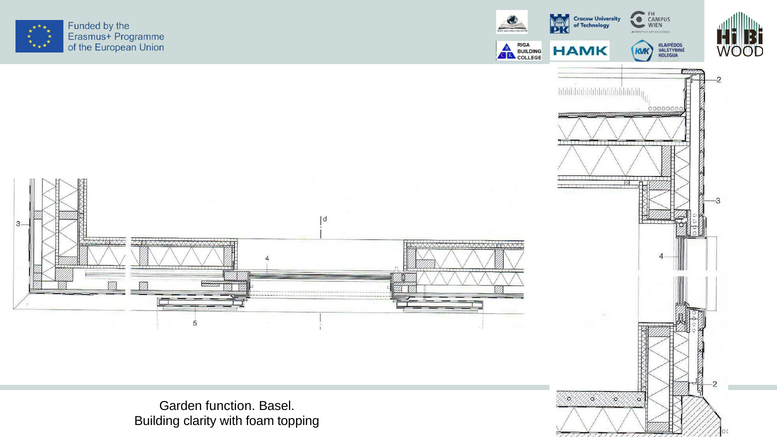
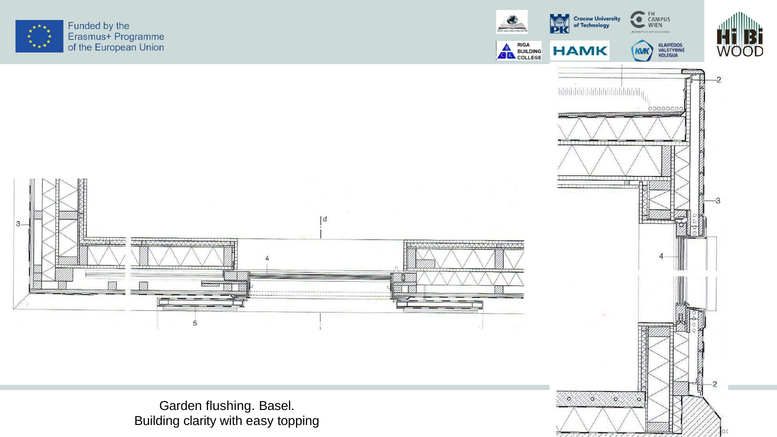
function: function -> flushing (230, 406)
foam: foam -> easy (260, 421)
